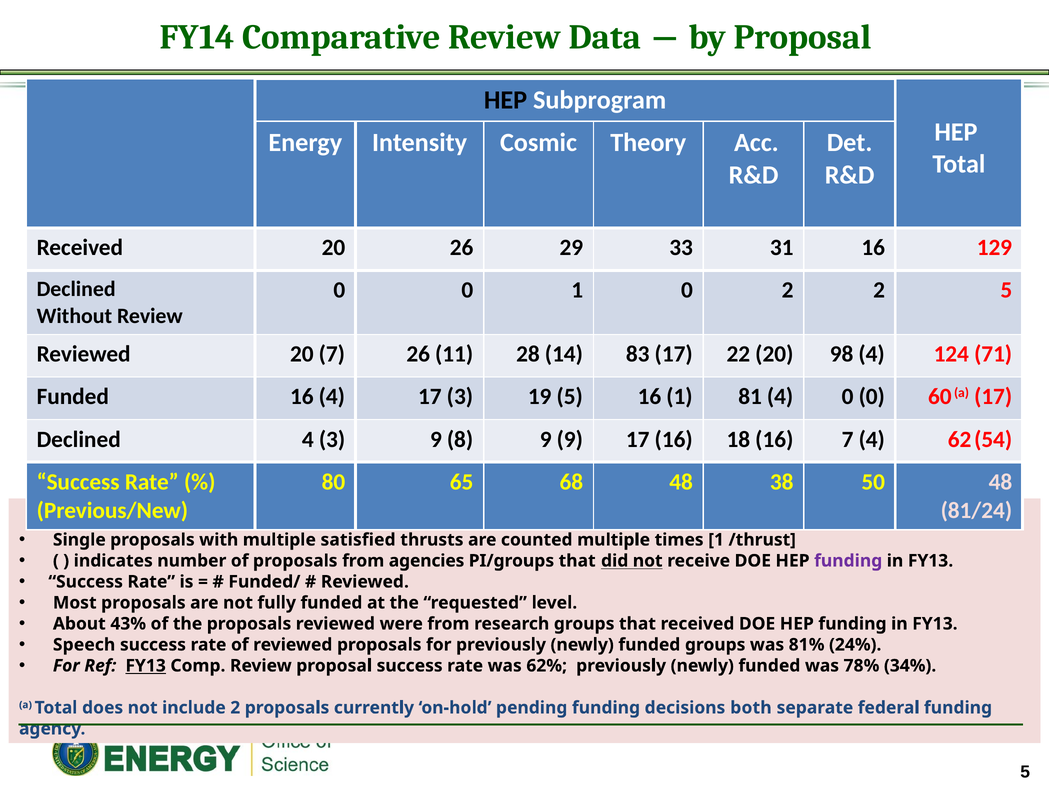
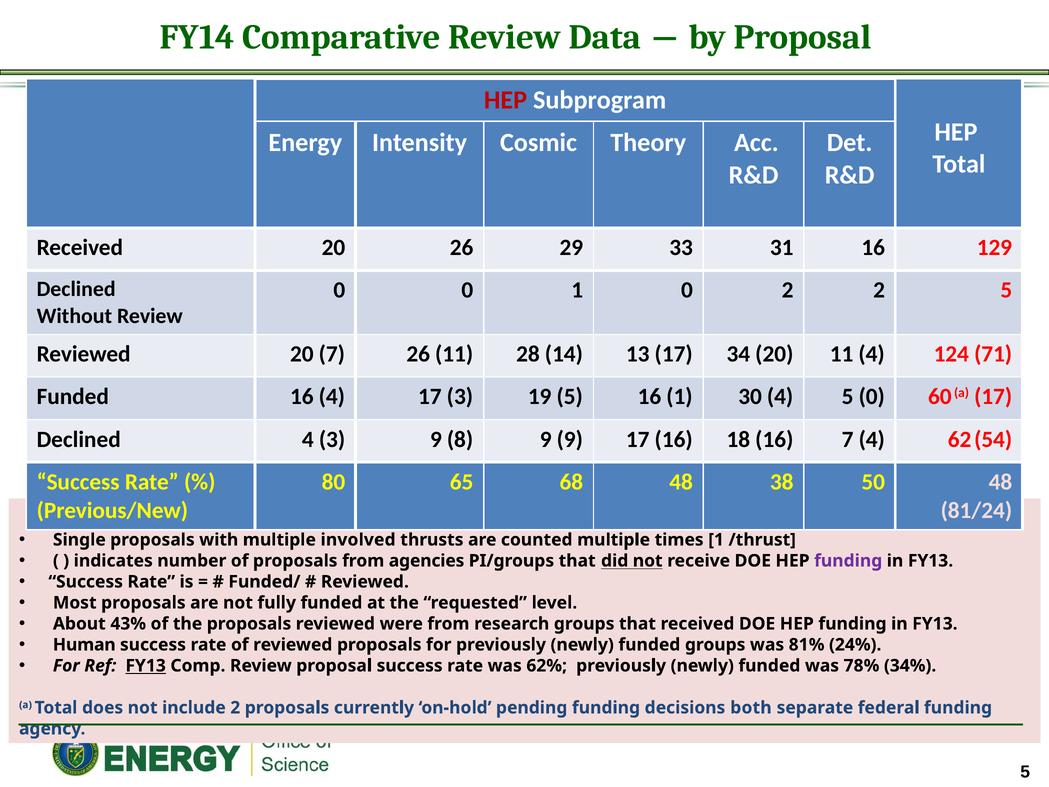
HEP colour: black -> red (506, 100)
83: 83 -> 13 (638, 354)
22: 22 -> 34 (738, 354)
20 98: 98 -> 11 (842, 354)
81: 81 -> 30 (750, 397)
4 0: 0 -> 5 (848, 397)
satisfied: satisfied -> involved (358, 540)
Speech: Speech -> Human (84, 645)
